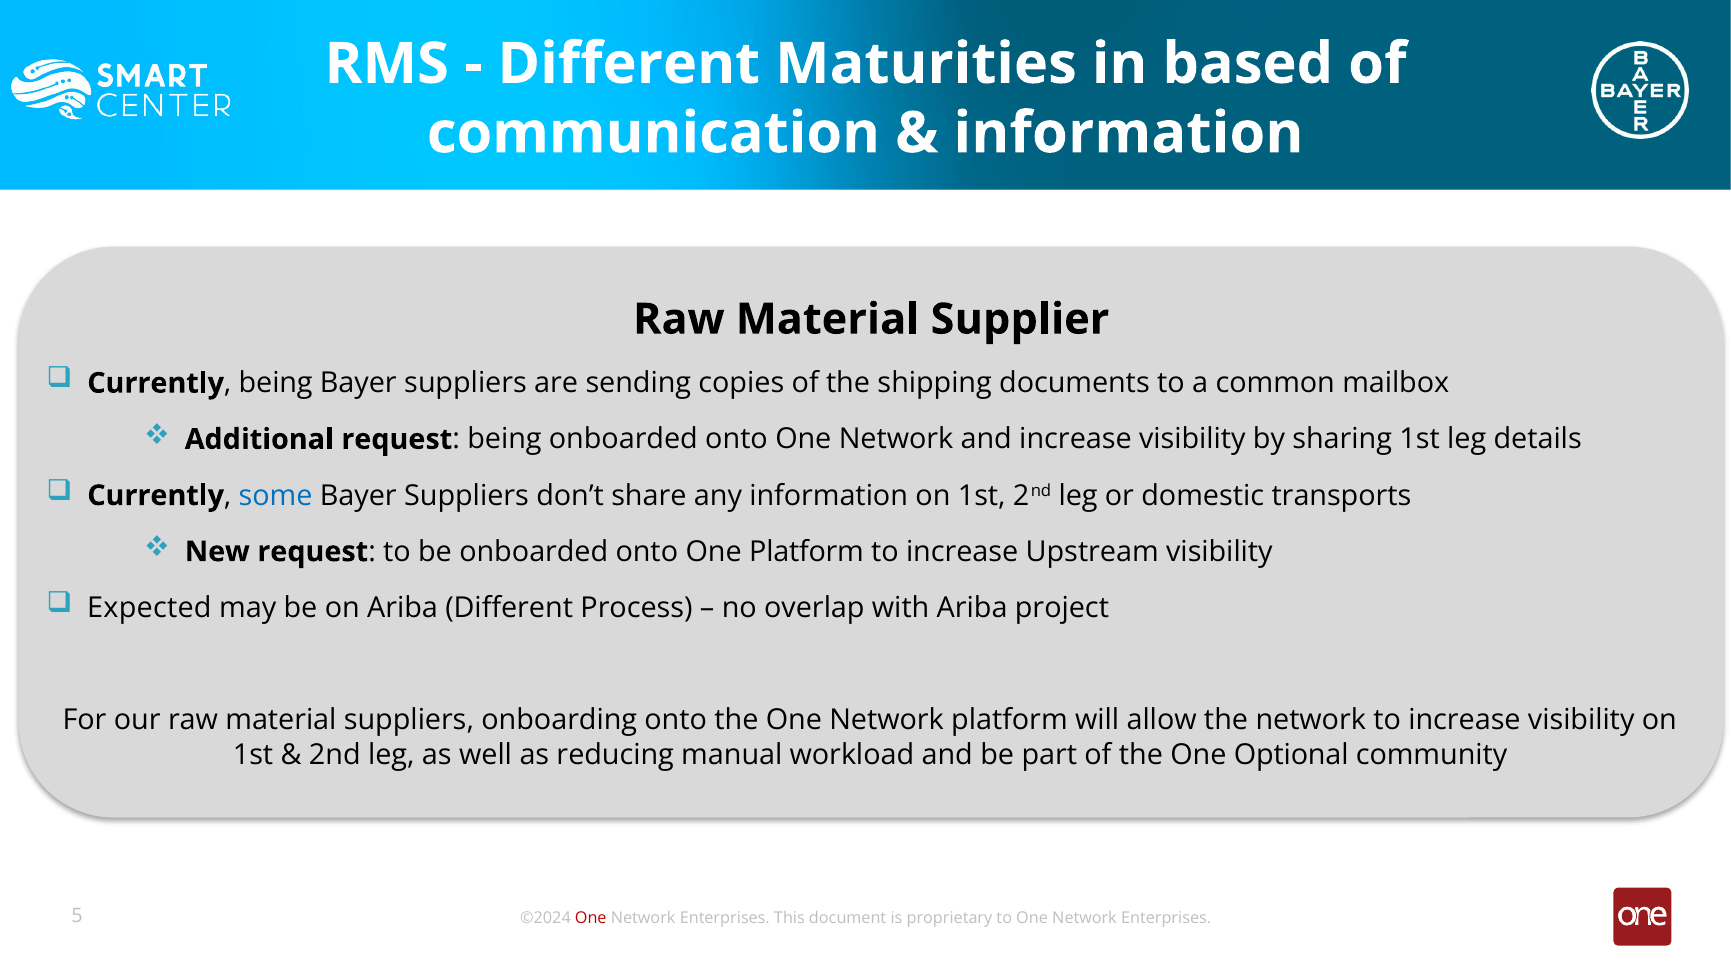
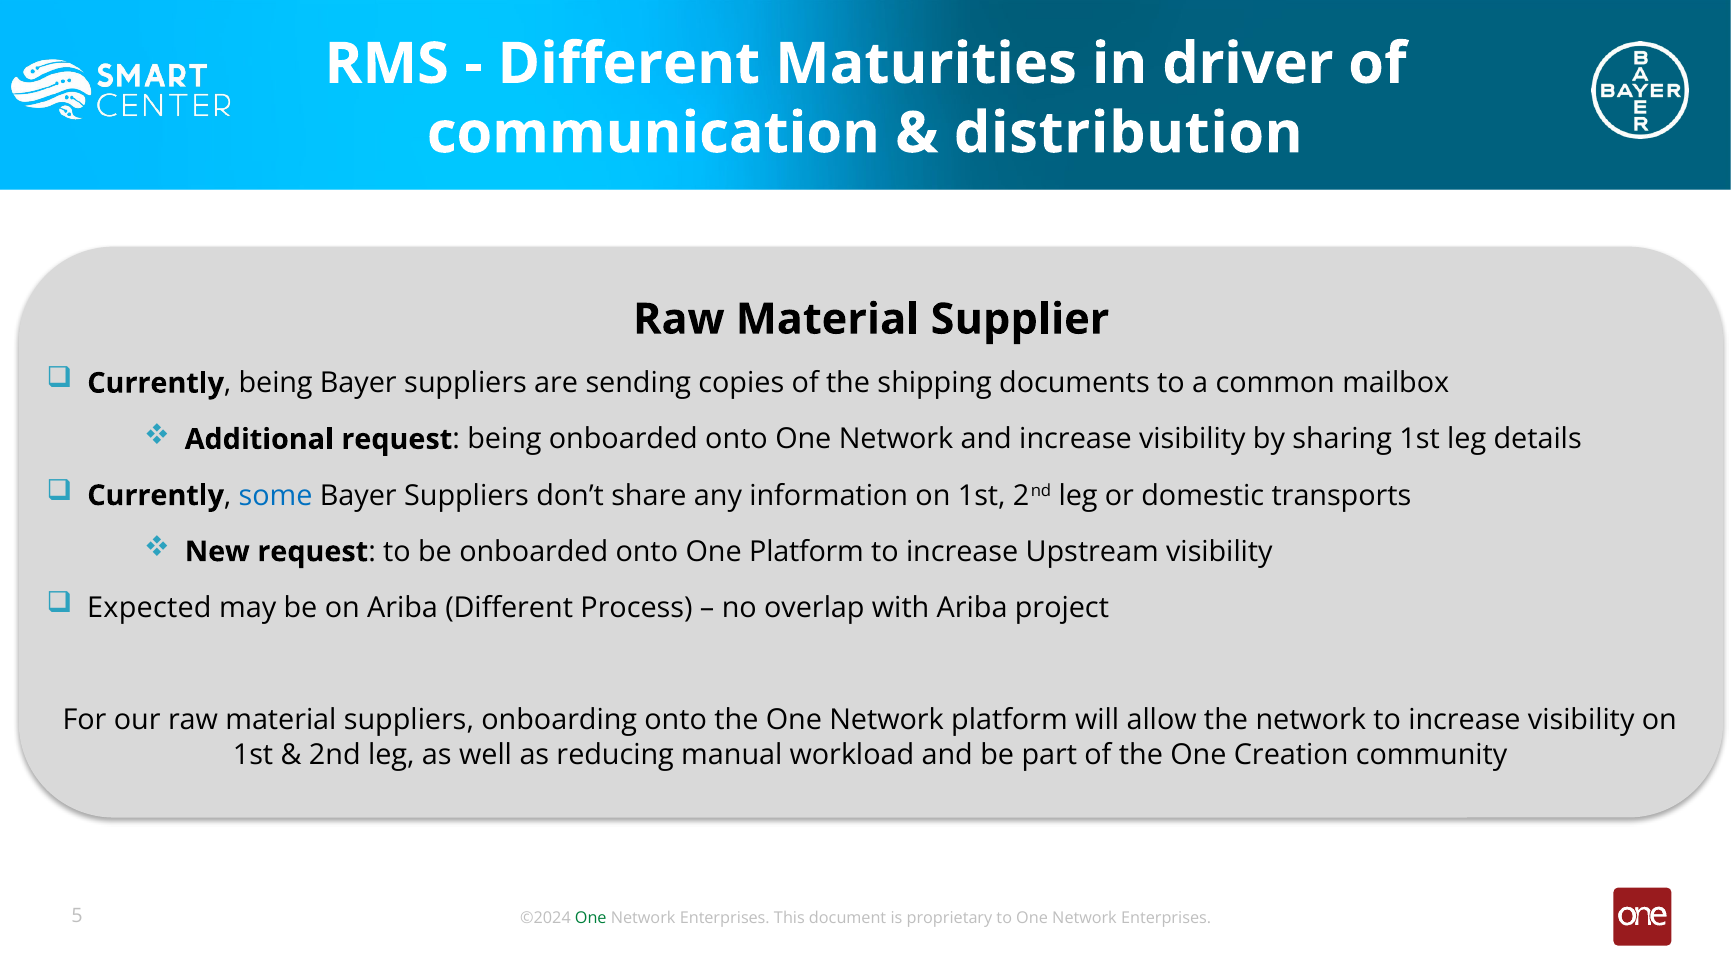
based: based -> driver (1248, 64)
information: information -> distribution (1128, 133)
Optional: Optional -> Creation (1291, 755)
One colour: red -> green (591, 917)
